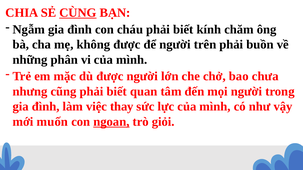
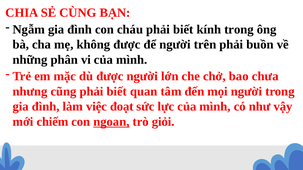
CÙNG underline: present -> none (78, 13)
kính chăm: chăm -> trong (239, 29)
thay: thay -> đoạt (122, 107)
muốn: muốn -> chiếm (52, 122)
